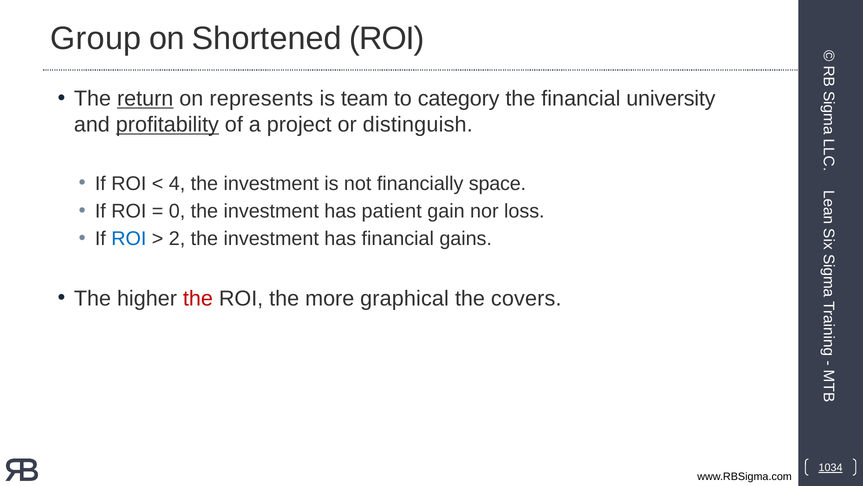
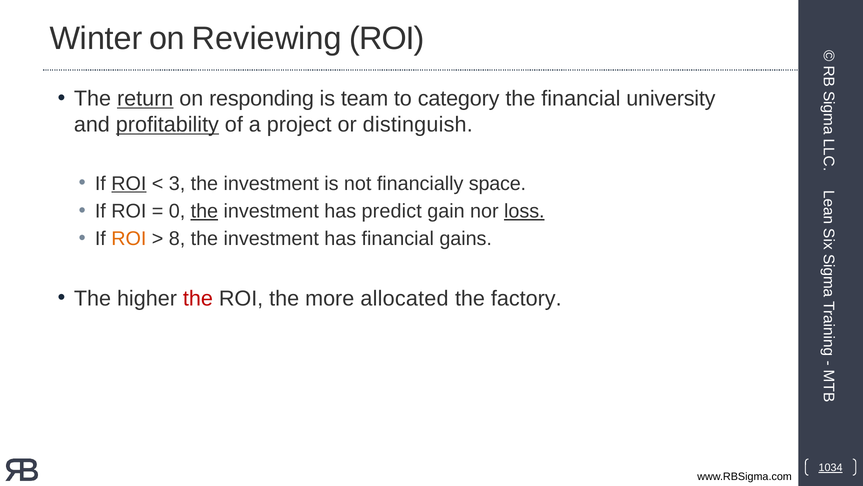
Group: Group -> Winter (96, 38)
Shortened: Shortened -> Reviewing (267, 38)
represents: represents -> responding (262, 99)
ROI underline: none -> present (129, 183)
4: 4 -> 3 (177, 183)
the underline: none -> present (204, 211)
patient: patient -> predict (392, 211)
loss underline: none -> present (524, 211)
ROI colour: blue -> orange (129, 239)
2: 2 -> 8 (177, 239)
graphical: graphical -> allocated (405, 298)
covers: covers -> factory (526, 298)
